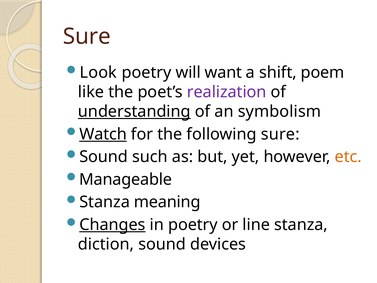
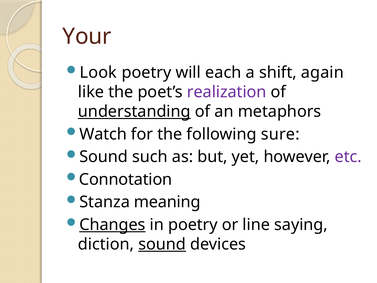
Sure: Sure -> Your (87, 36)
want: want -> each (223, 72)
poem: poem -> again (322, 72)
symbolism: symbolism -> metaphors (280, 111)
Watch underline: present -> none (103, 134)
etc colour: orange -> purple (348, 157)
Manageable: Manageable -> Connotation (126, 179)
line stanza: stanza -> saying (301, 225)
sound underline: none -> present (162, 244)
